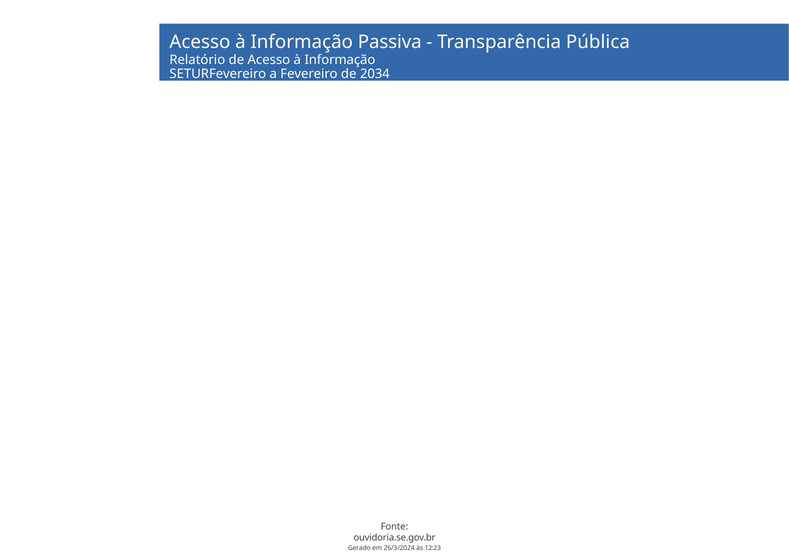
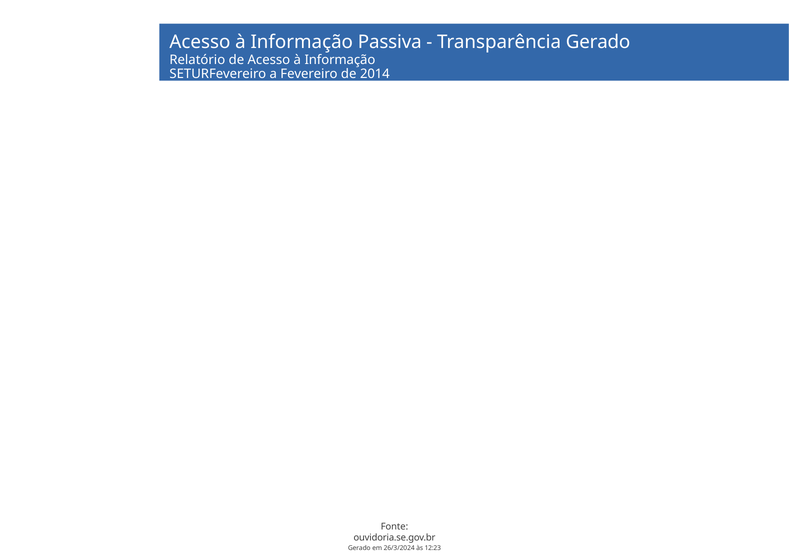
Transparência Pública: Pública -> Gerado (598, 42)
2034: 2034 -> 2014 (375, 74)
